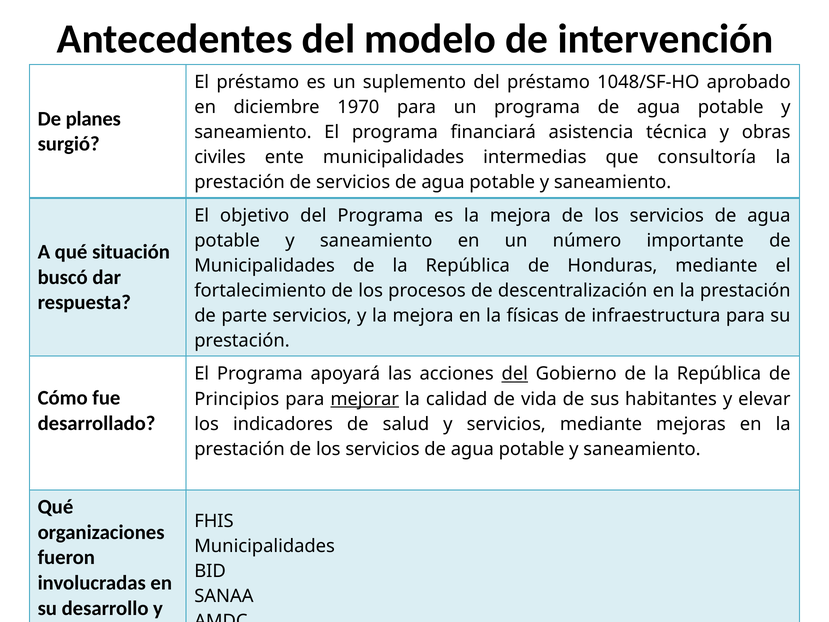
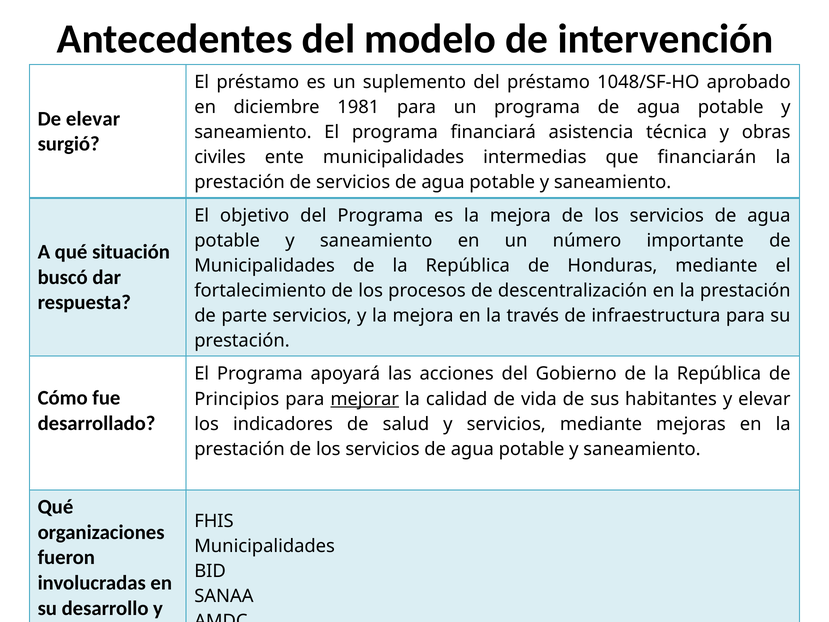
1970: 1970 -> 1981 (358, 107)
De planes: planes -> elevar (93, 119)
consultoría: consultoría -> financiarán (707, 157)
físicas: físicas -> través (533, 315)
del underline: present -> none (515, 374)
